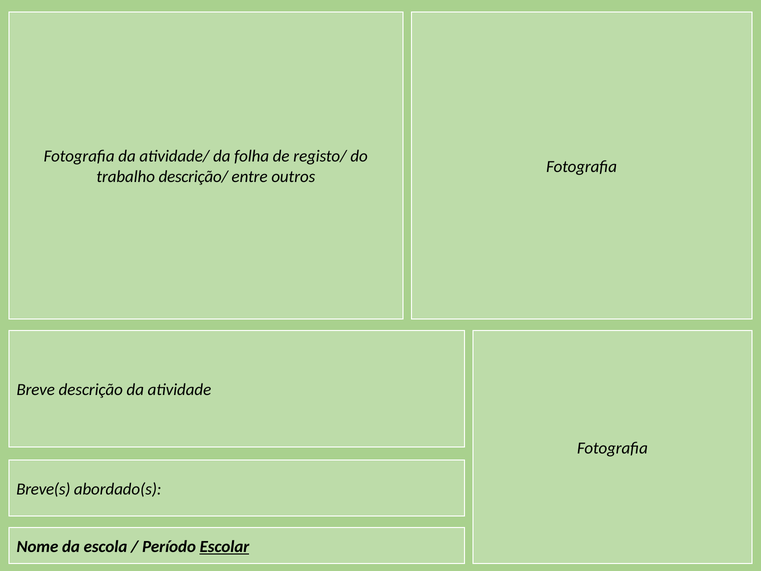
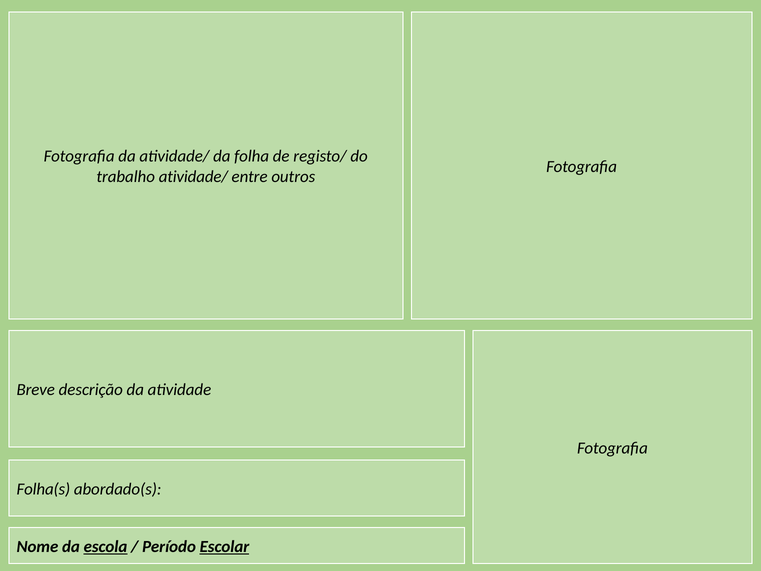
trabalho descrição/: descrição/ -> atividade/ (193, 177)
Breve(s: Breve(s -> Folha(s (43, 489)
escola underline: none -> present (106, 546)
